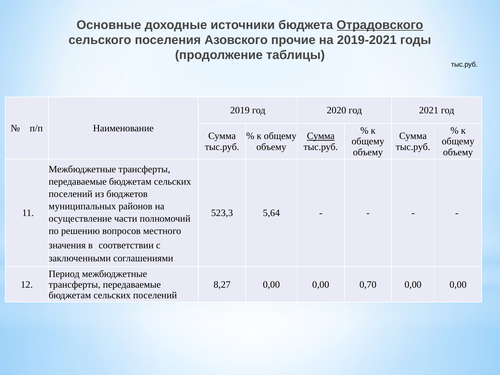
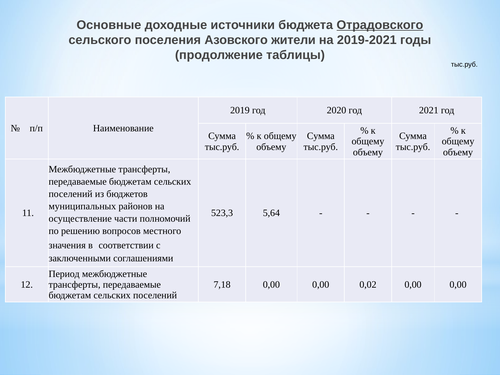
прочие: прочие -> жители (293, 40)
Сумма underline: present -> none (321, 136)
8,27: 8,27 -> 7,18 (222, 285)
0,70: 0,70 -> 0,02 (368, 285)
